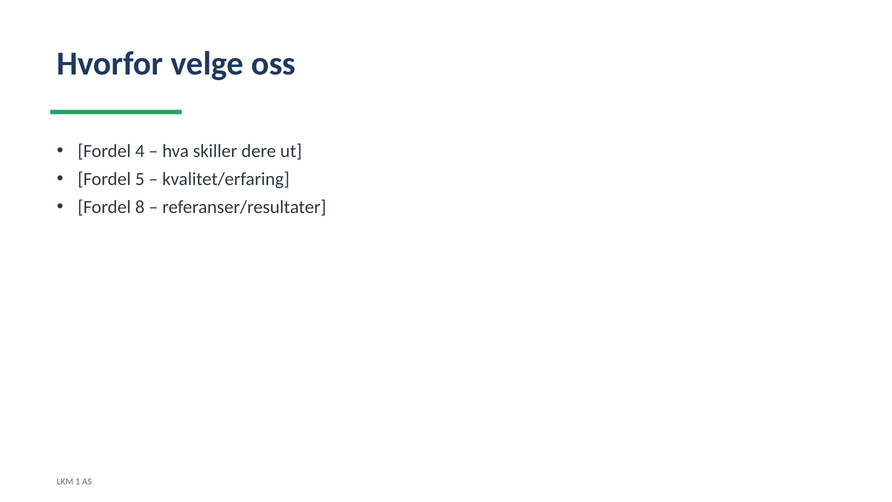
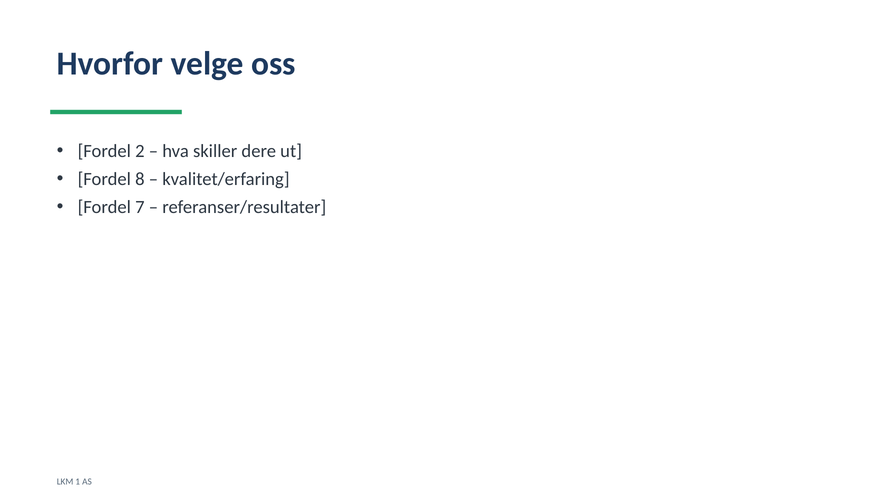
4: 4 -> 2 (140, 151)
5: 5 -> 8 (140, 179)
8: 8 -> 7 (140, 207)
